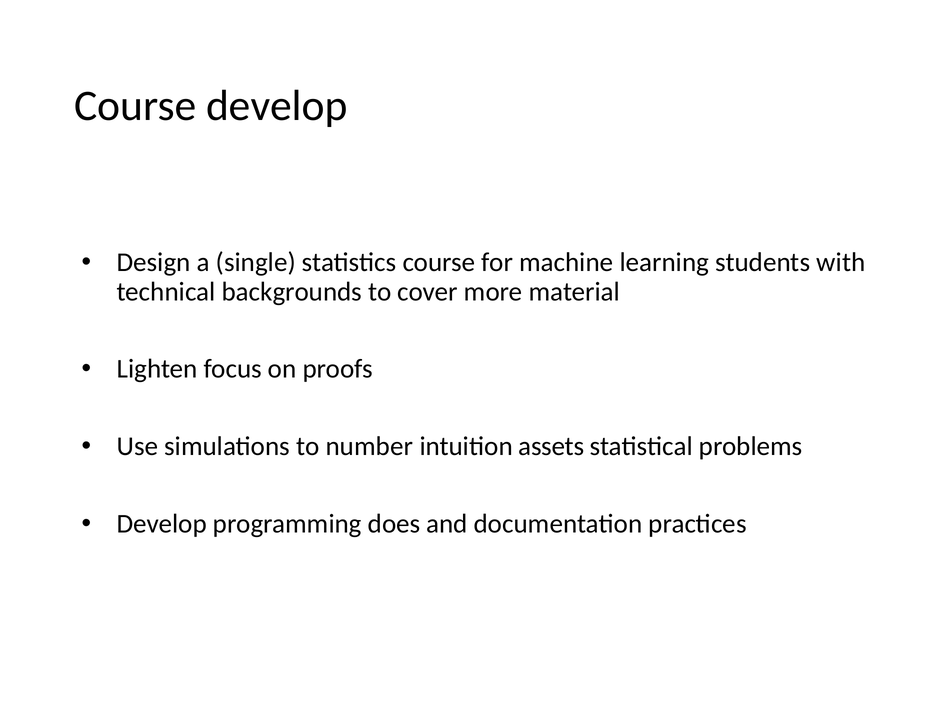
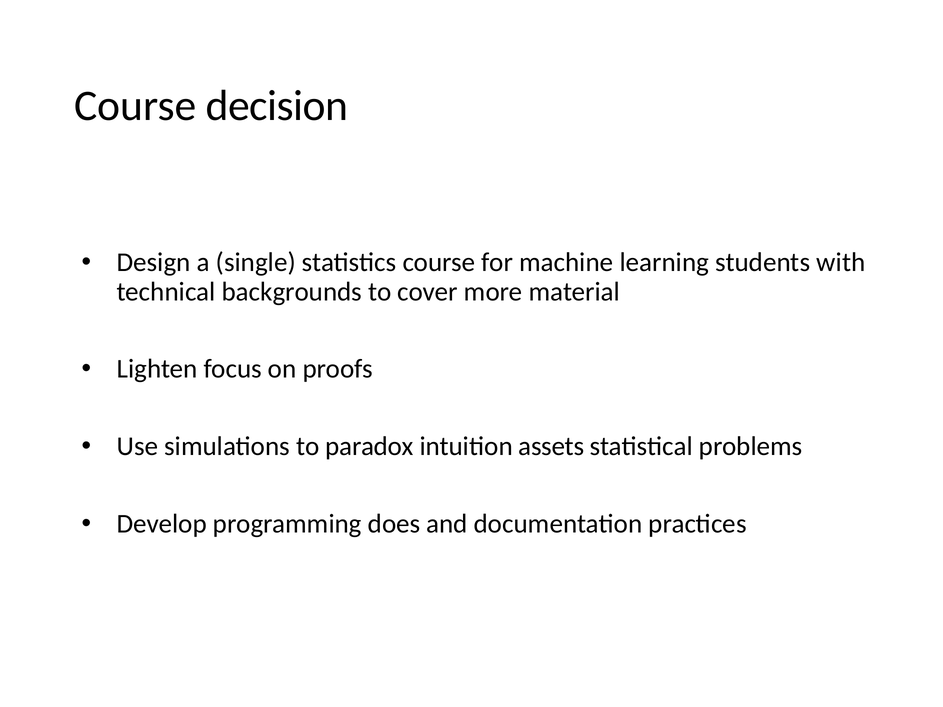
Course develop: develop -> decision (277, 106)
number: number -> paradox (370, 446)
